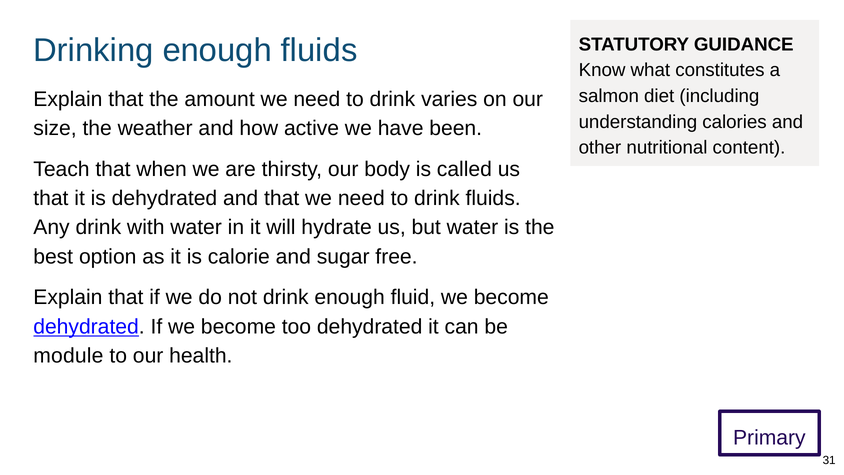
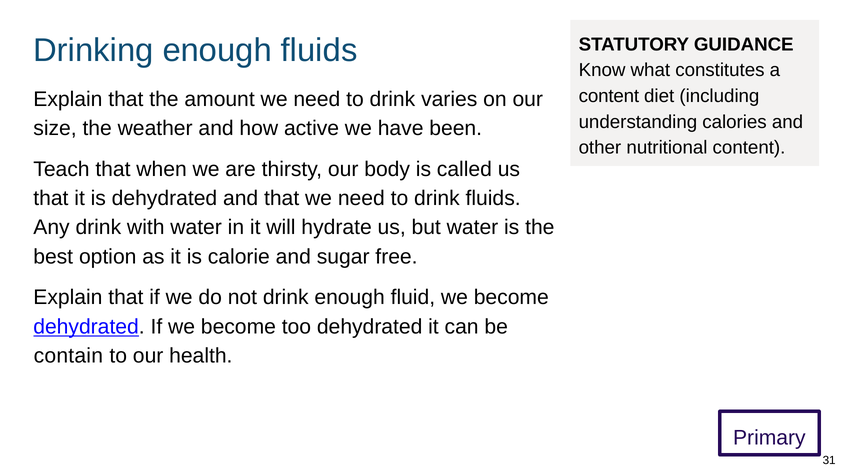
salmon: salmon -> content (609, 96)
module: module -> contain (68, 356)
